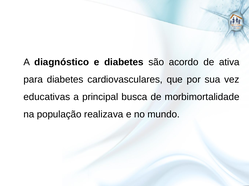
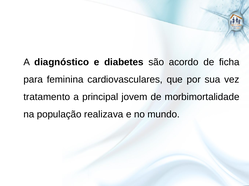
ativa: ativa -> ficha (229, 62)
para diabetes: diabetes -> feminina (65, 80)
educativas: educativas -> tratamento (47, 97)
busca: busca -> jovem (134, 97)
